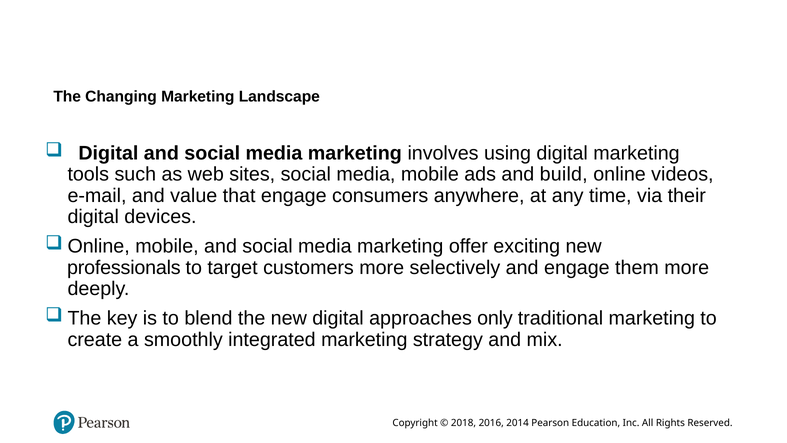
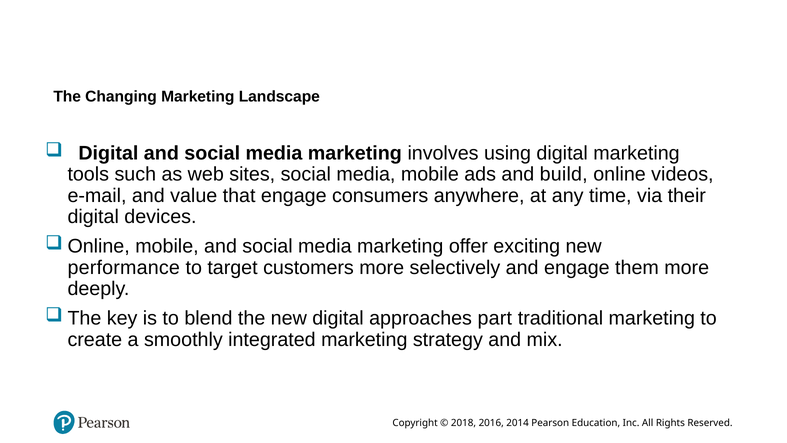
professionals: professionals -> performance (124, 267)
only: only -> part (495, 318)
